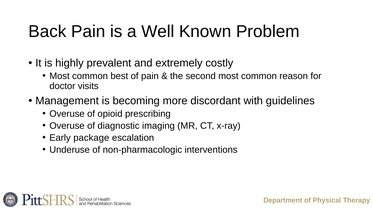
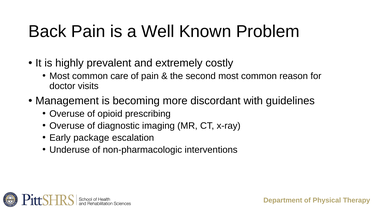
best: best -> care (119, 76)
